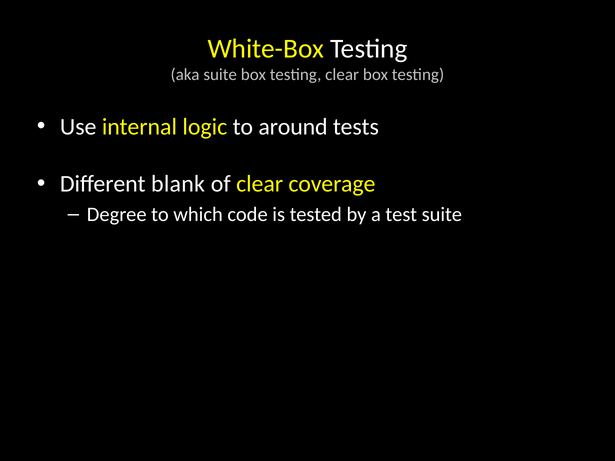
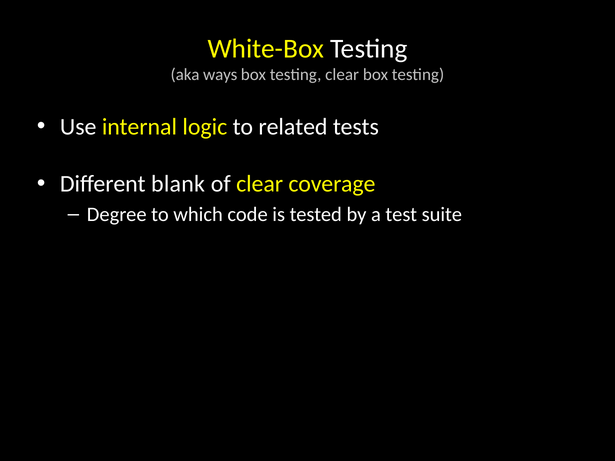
aka suite: suite -> ways (220, 75)
around: around -> related (293, 127)
